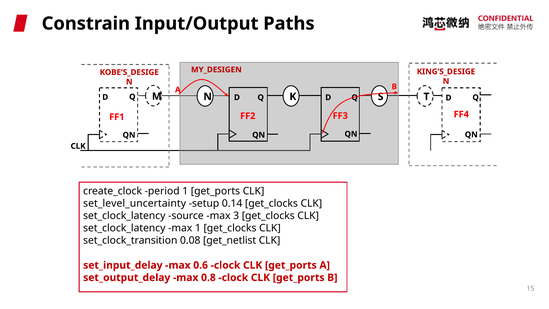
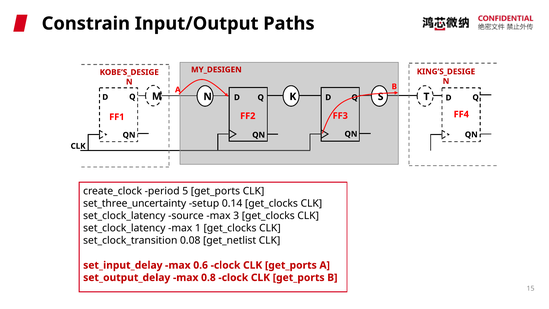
period 1: 1 -> 5 (185, 191)
set_level_uncertainty: set_level_uncertainty -> set_three_uncertainty (135, 203)
